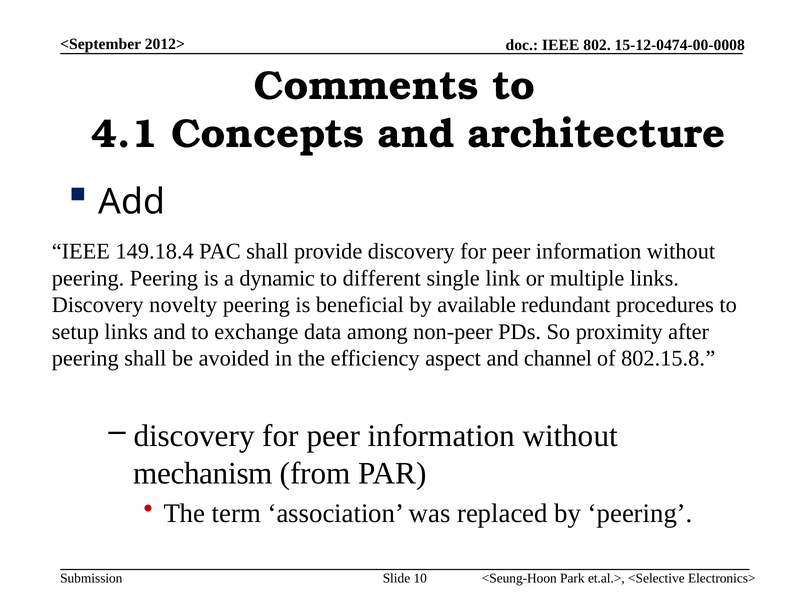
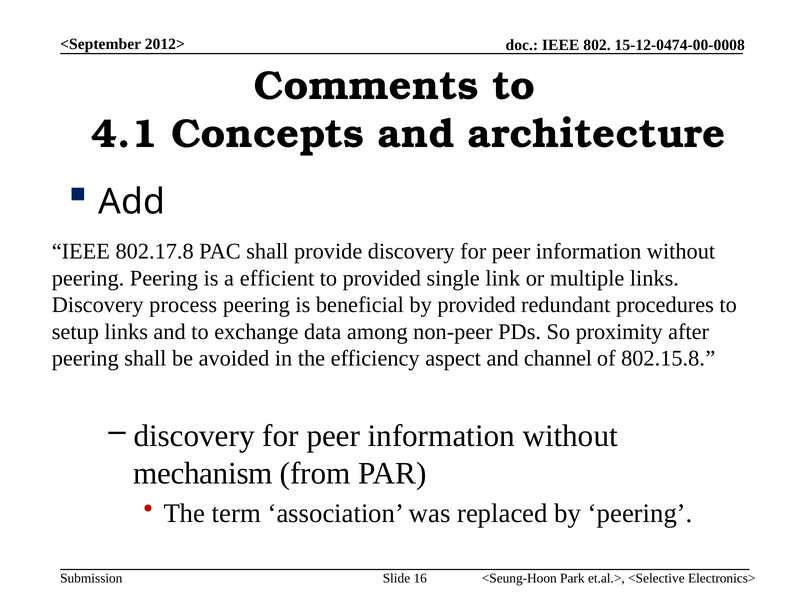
149.18.4: 149.18.4 -> 802.17.8 (155, 251)
dynamic: dynamic -> efficient (277, 278)
to different: different -> provided (382, 278)
novelty: novelty -> process (183, 305)
by available: available -> provided (477, 305)
10: 10 -> 16 (420, 578)
